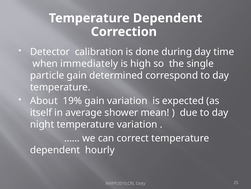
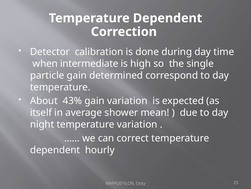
immediately: immediately -> intermediate (89, 63)
19%: 19% -> 43% (72, 101)
